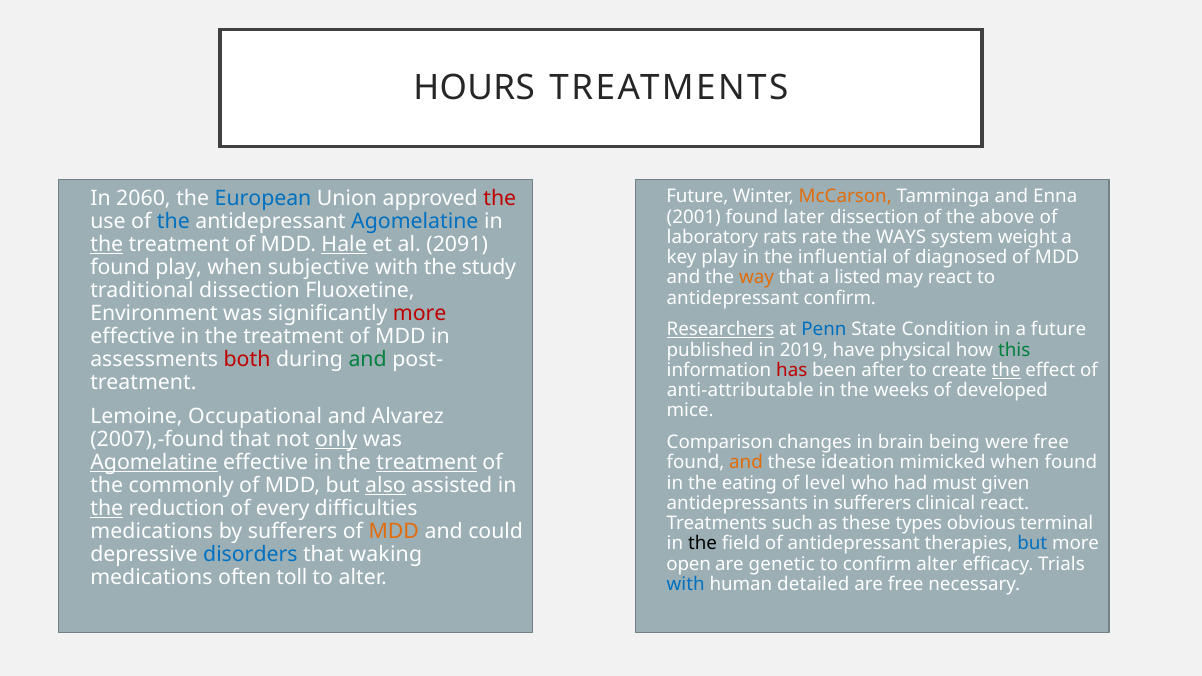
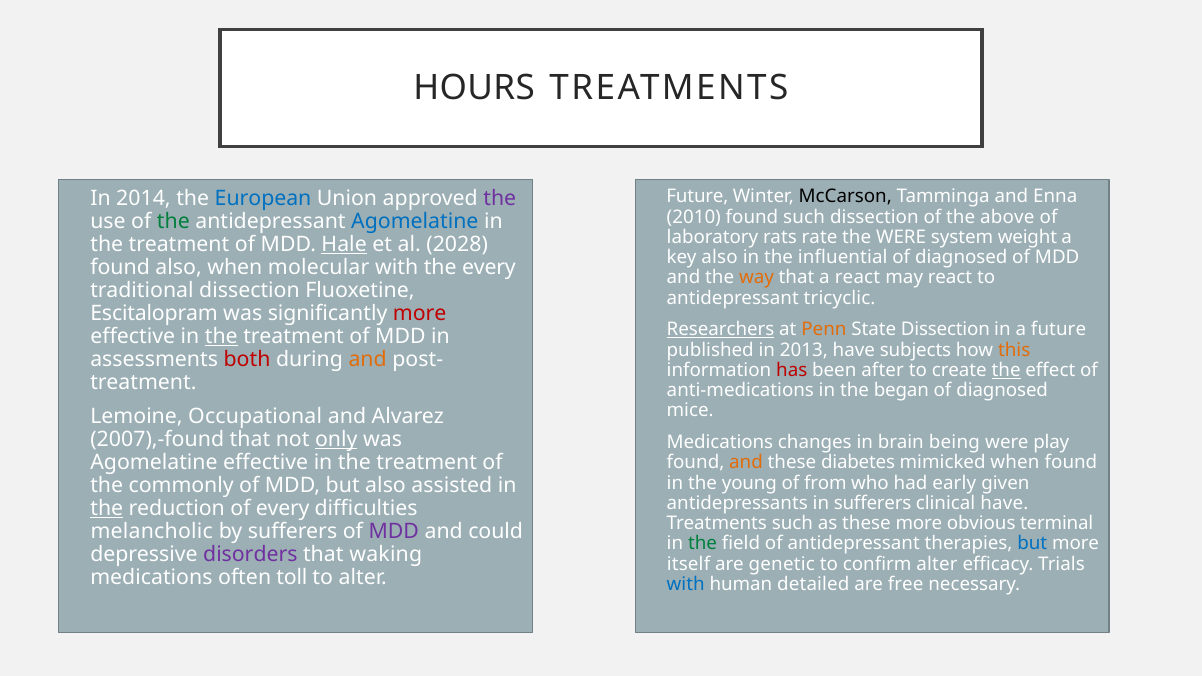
2060: 2060 -> 2014 (143, 198)
the colour: red -> purple (500, 198)
McCarson colour: orange -> black (845, 197)
2001: 2001 -> 2010 (694, 217)
found later: later -> such (804, 217)
the colour: blue -> green (173, 221)
the WAYS: WAYS -> WERE (901, 237)
the underline: present -> none (107, 244)
2091: 2091 -> 2028 (457, 244)
key play: play -> also (720, 257)
found play: play -> also (179, 267)
subjective: subjective -> molecular (319, 267)
the study: study -> every (489, 267)
a listed: listed -> react (858, 278)
antidepressant confirm: confirm -> tricyclic (840, 298)
Environment: Environment -> Escitalopram (154, 313)
Penn colour: blue -> orange (824, 330)
State Condition: Condition -> Dissection (945, 330)
the underline: none -> present (221, 336)
2019: 2019 -> 2013 (804, 350)
physical: physical -> subjects (916, 350)
this colour: green -> orange (1014, 350)
and colour: green -> orange (368, 359)
anti-attributable: anti-attributable -> anti-medications (740, 391)
weeks: weeks -> began (901, 391)
developed: developed -> diagnosed (1002, 391)
Comparison: Comparison -> Medications (720, 442)
were free: free -> play (1051, 442)
Agomelatine underline: present -> none (154, 462)
treatment underline: present -> none (427, 462)
ideation: ideation -> diabetes (858, 463)
eating: eating -> young (749, 483)
level: level -> from (825, 483)
must: must -> early (954, 483)
also underline: present -> none (386, 485)
clinical react: react -> have (1004, 503)
these types: types -> more (919, 524)
medications: medications -> melancholic (152, 531)
MDD colour: orange -> purple (394, 531)
the colour: black -> green (703, 544)
disorders colour: blue -> purple (250, 554)
open: open -> itself (688, 564)
